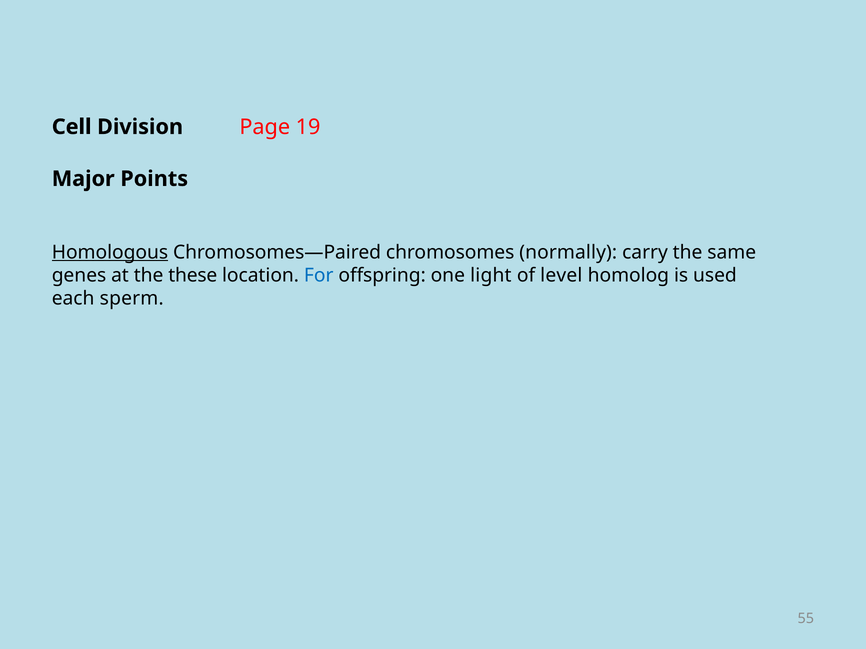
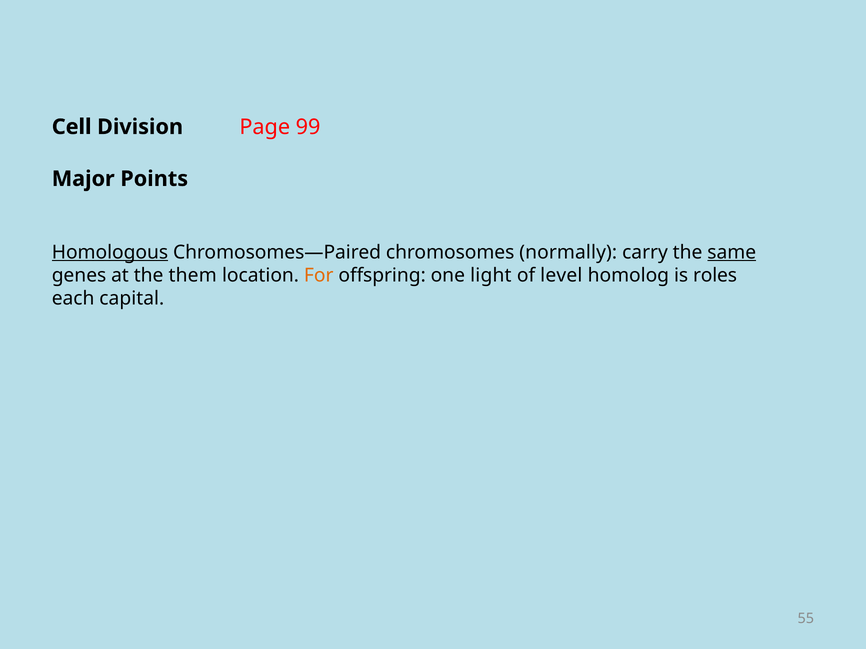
19: 19 -> 99 (308, 127)
same underline: none -> present (732, 252)
these: these -> them (193, 275)
For colour: blue -> orange (319, 275)
used: used -> roles (715, 275)
sperm: sperm -> capital (132, 299)
